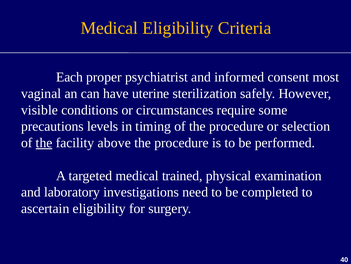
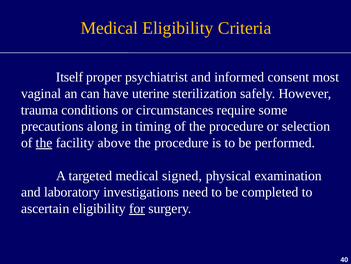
Each: Each -> Itself (70, 77)
visible: visible -> trauma (40, 110)
levels: levels -> along (103, 126)
trained: trained -> signed (182, 175)
for underline: none -> present (137, 208)
